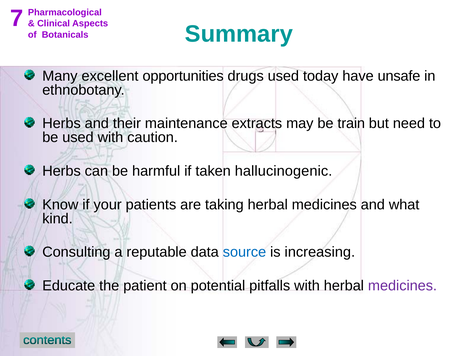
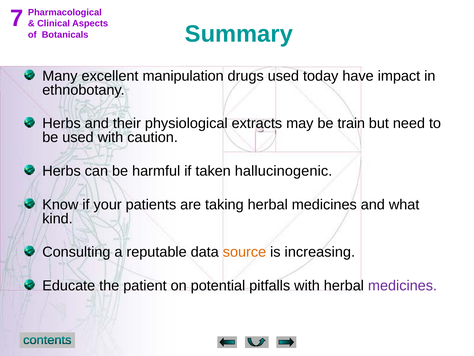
opportunities: opportunities -> manipulation (183, 76)
unsafe: unsafe -> impact (399, 76)
maintenance: maintenance -> physiological (186, 123)
source colour: blue -> orange (244, 252)
